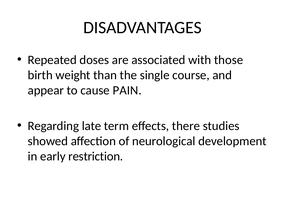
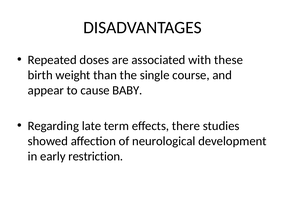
those: those -> these (229, 60)
PAIN: PAIN -> BABY (127, 90)
